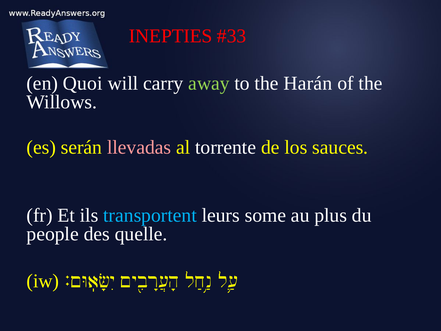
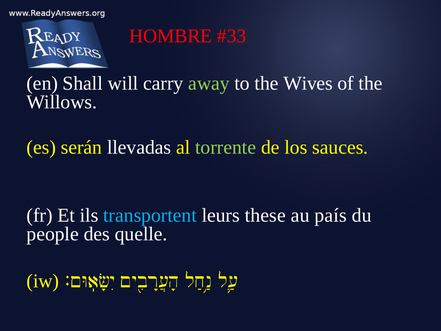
INEPTIES: INEPTIES -> HOMBRE (171, 36)
Quoi: Quoi -> Shall (83, 83)
Harán: Harán -> Wives (308, 83)
llevadas colour: pink -> white (139, 147)
torrente colour: white -> light green (226, 147)
some: some -> these (265, 215)
plus: plus -> país (331, 215)
